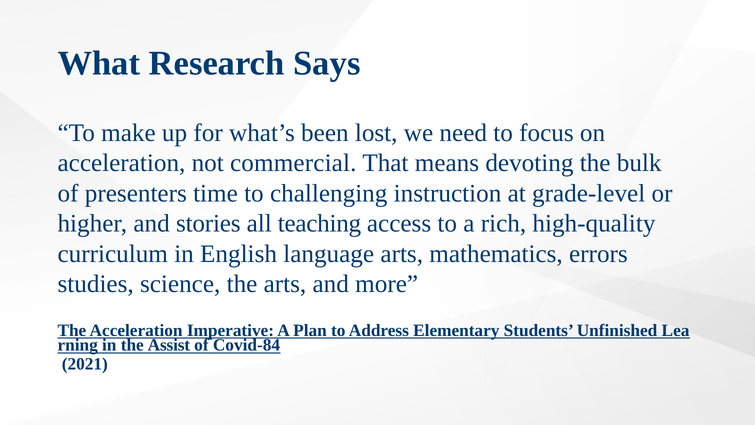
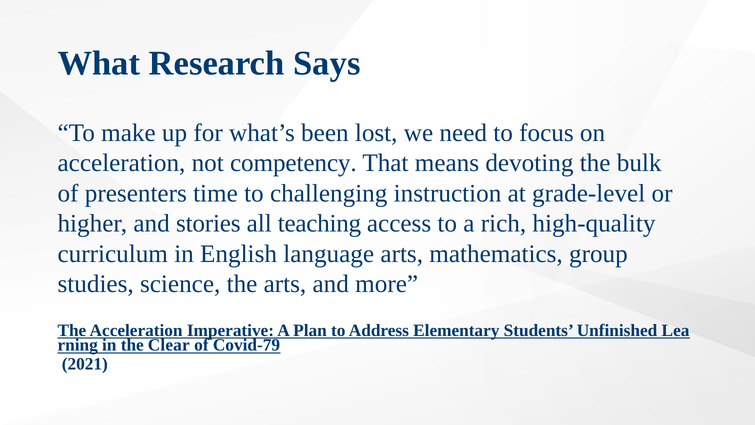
commercial: commercial -> competency (293, 163)
errors: errors -> group (598, 254)
Assist: Assist -> Clear (169, 345)
Covid-84: Covid-84 -> Covid-79 (246, 345)
